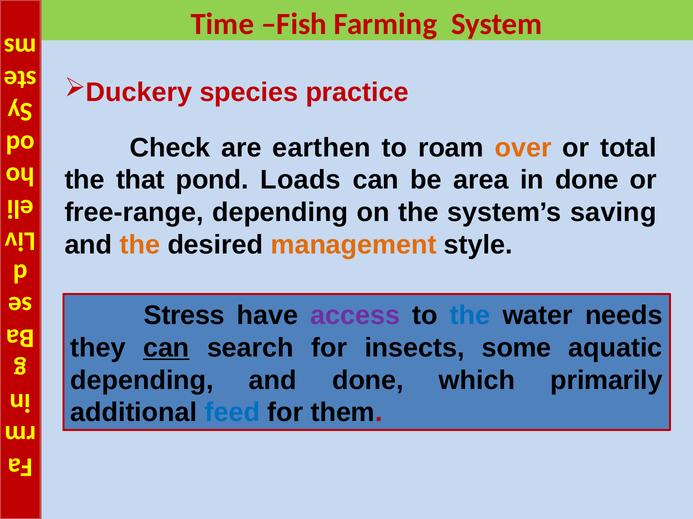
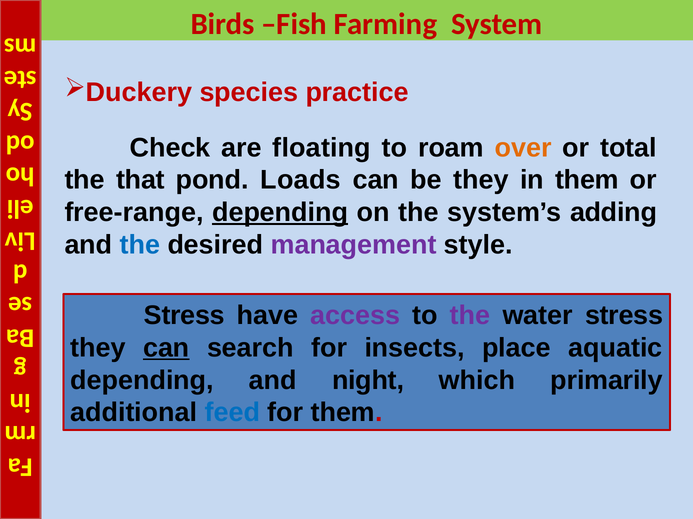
Time: Time -> Birds (222, 24)
earthen: earthen -> floating (322, 148)
be area: area -> they (481, 180)
in done: done -> them (587, 180)
depending underline: none -> present (280, 213)
saving: saving -> adding (614, 213)
the colour: orange -> blue (140, 245)
management colour: orange -> purple (354, 245)
the colour: blue -> purple (470, 316)
water needs: needs -> stress (624, 316)
some: some -> place (516, 348)
and done: done -> night (368, 381)
